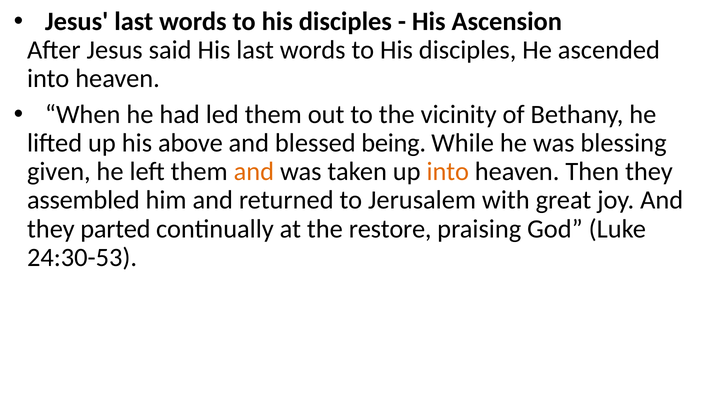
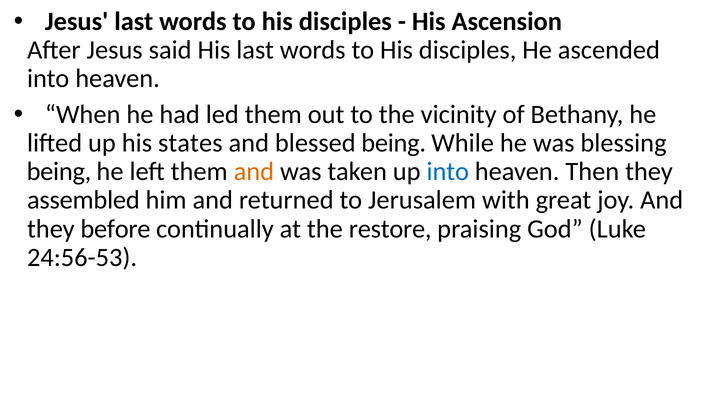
above: above -> states (190, 143)
given: given -> being (59, 171)
into colour: orange -> blue (448, 171)
parted: parted -> before (115, 229)
24:30-53: 24:30-53 -> 24:56-53 (82, 257)
